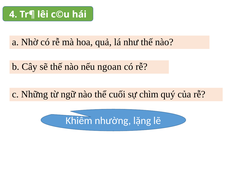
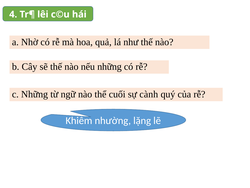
nếu ngoan: ngoan -> những (110, 67)
chìm: chìm -> cành (149, 94)
